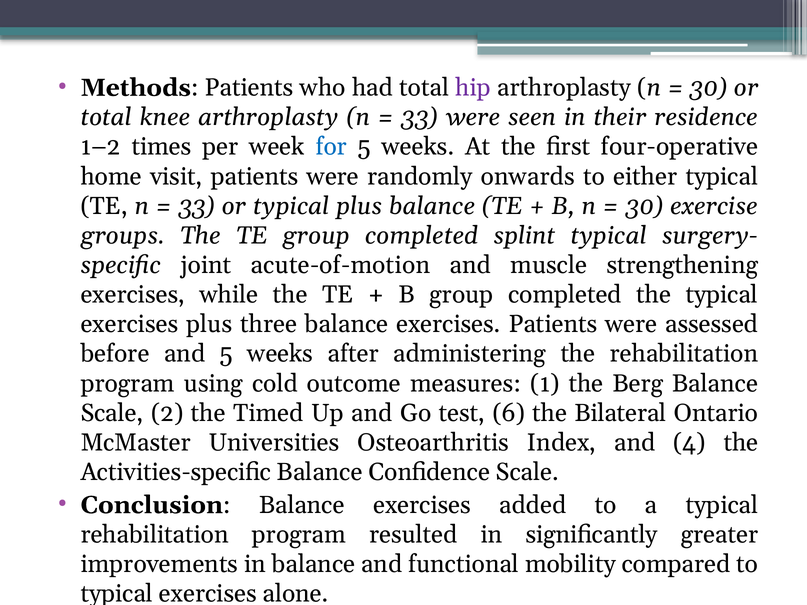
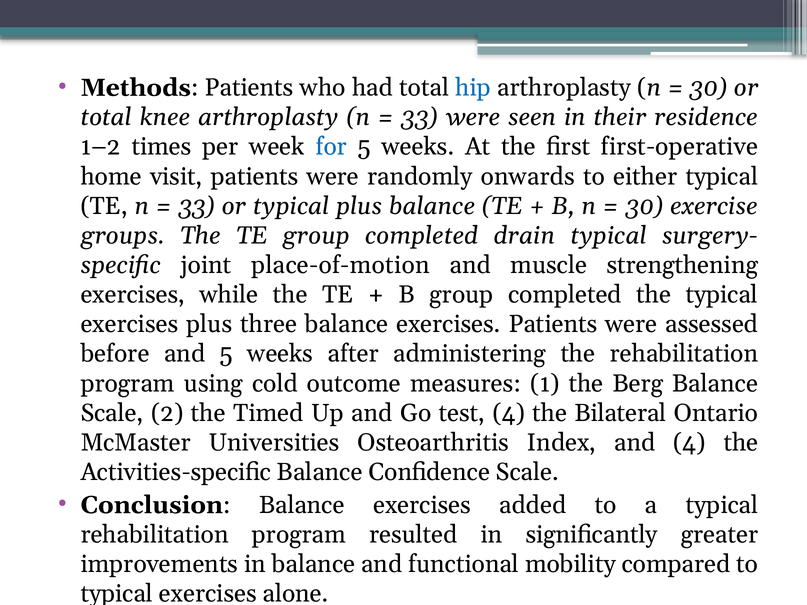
hip colour: purple -> blue (473, 88)
four-operative: four-operative -> first-operative (680, 147)
splint: splint -> drain (525, 236)
acute-of-motion: acute-of-motion -> place-of-motion (340, 265)
test 6: 6 -> 4 (509, 413)
